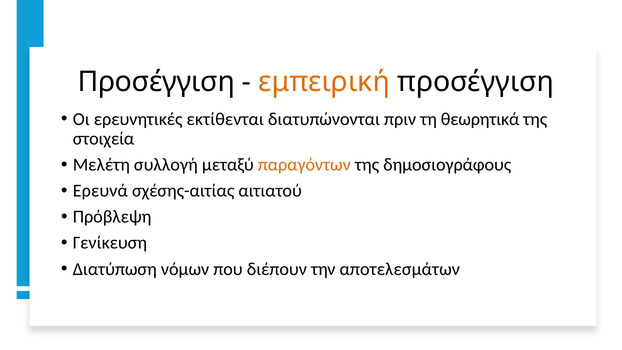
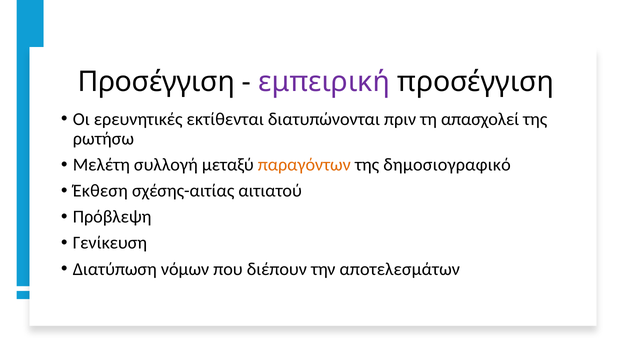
εμπειρική colour: orange -> purple (324, 82)
θεωρητικά: θεωρητικά -> απασχολεί (480, 119)
στοιχεία: στοιχεία -> ρωτήσω (103, 139)
δημοσιογράφους: δημοσιογράφους -> δημοσιογραφικό (447, 165)
Ερευνά: Ερευνά -> Έκθεση (100, 191)
